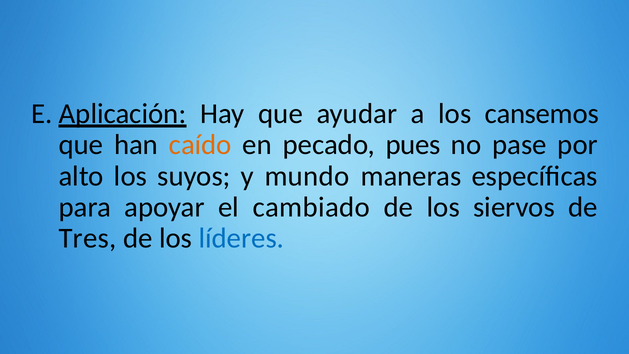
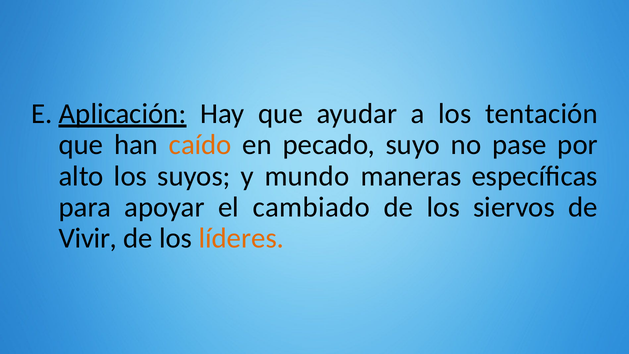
cansemos: cansemos -> tentación (542, 114)
pues: pues -> suyo (413, 145)
Tres: Tres -> Vivir (88, 238)
líderes colour: blue -> orange (241, 238)
